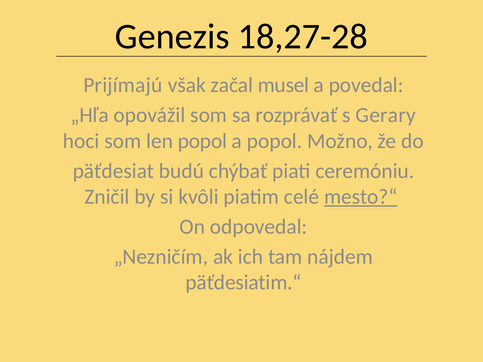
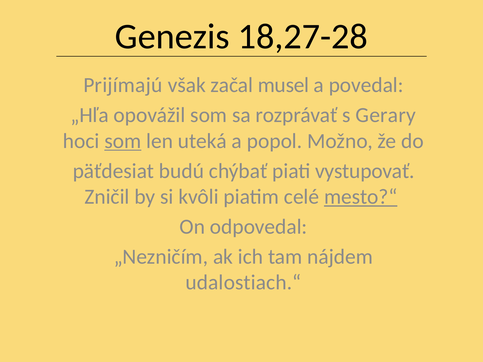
som underline: none -> present (123, 141)
len popol: popol -> uteká (202, 141)
ceremóniu: ceremóniu -> vystupovať (365, 171)
päťdesiatim.“: päťdesiatim.“ -> udalostiach.“ (243, 283)
